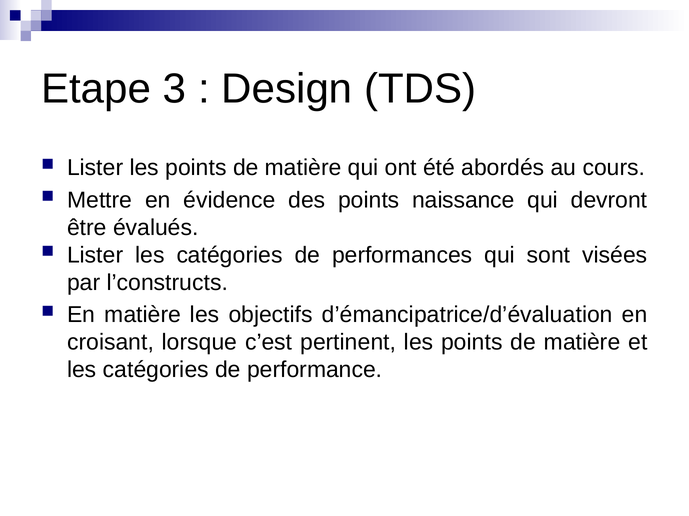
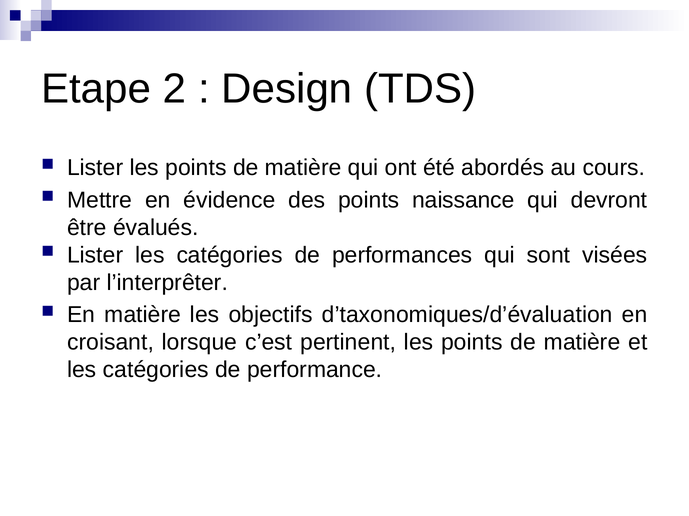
3: 3 -> 2 (175, 89)
l’constructs: l’constructs -> l’interprêter (167, 283)
d’émancipatrice/d’évaluation: d’émancipatrice/d’évaluation -> d’taxonomiques/d’évaluation (467, 315)
